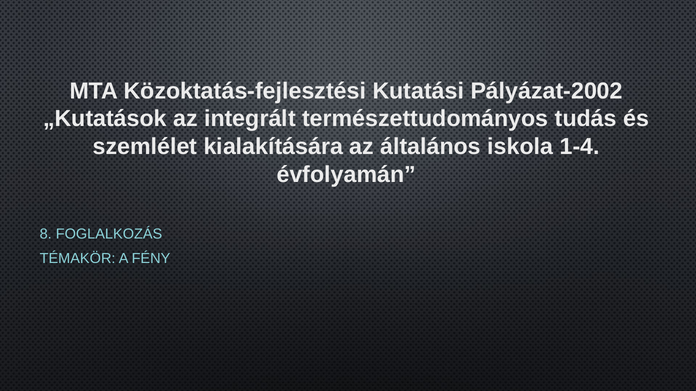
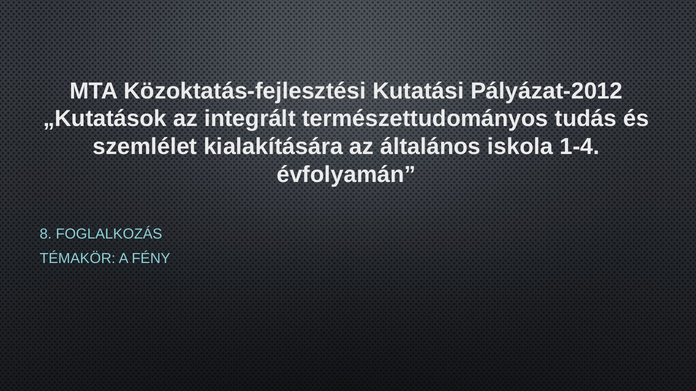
Pályázat-2002: Pályázat-2002 -> Pályázat-2012 (547, 91)
